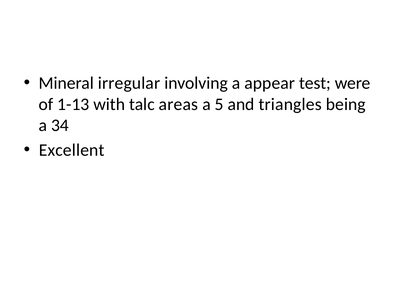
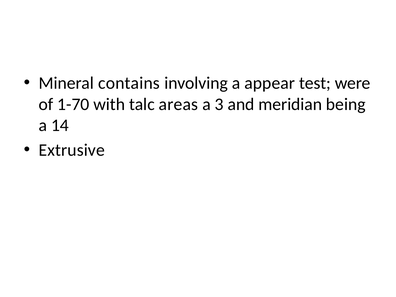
irregular: irregular -> contains (129, 83)
1-13: 1-13 -> 1-70 (73, 104)
5: 5 -> 3 (219, 104)
triangles: triangles -> meridian (290, 104)
34: 34 -> 14 (60, 125)
Excellent: Excellent -> Extrusive (72, 150)
